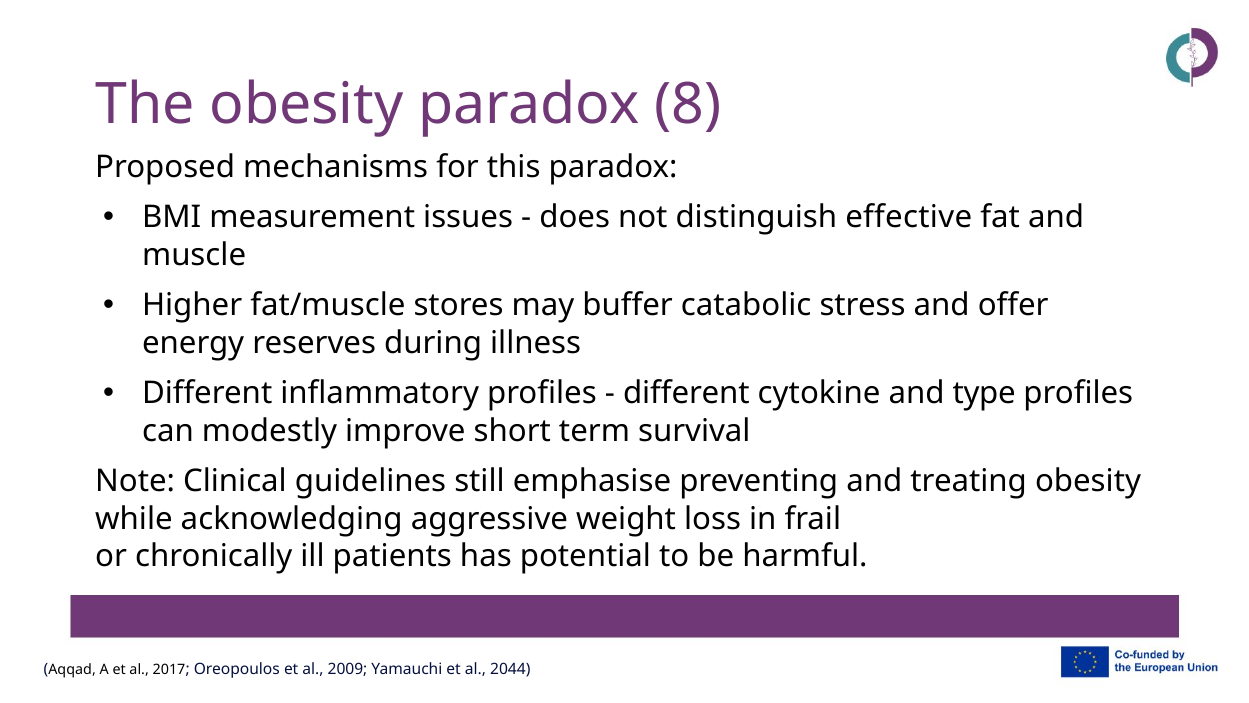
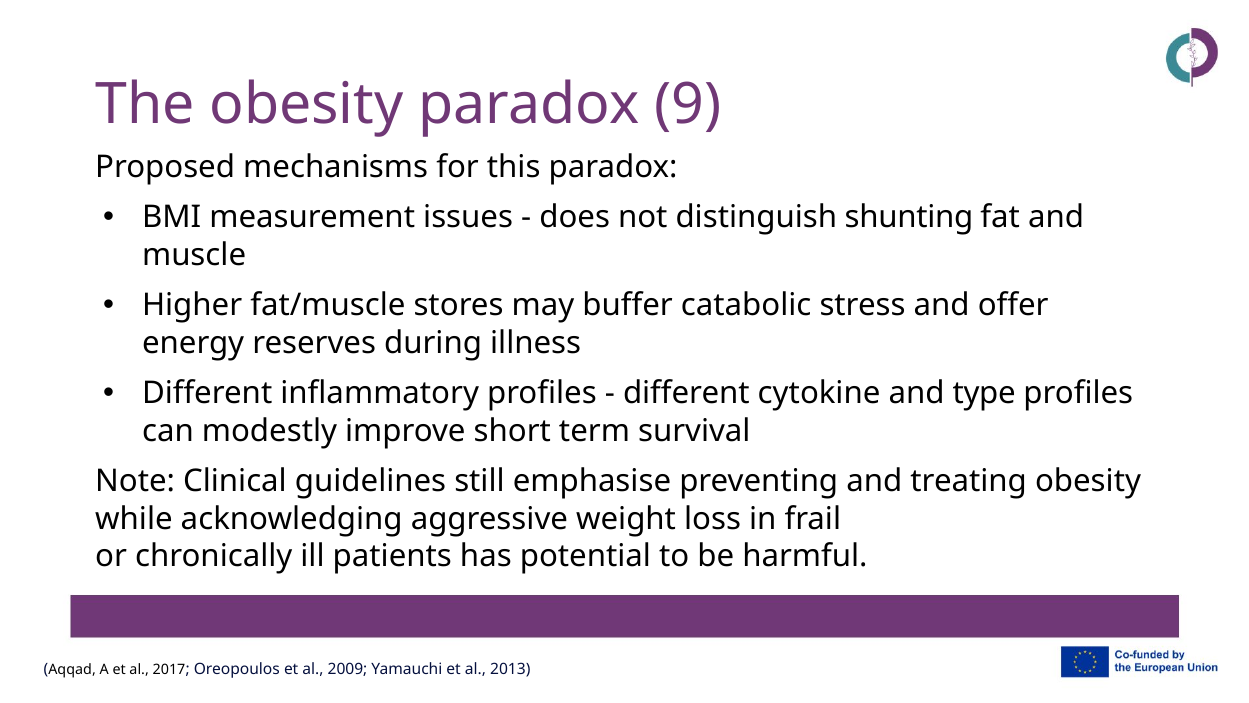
8: 8 -> 9 (688, 105)
effective: effective -> shunting (909, 217)
2044: 2044 -> 2013 (510, 669)
